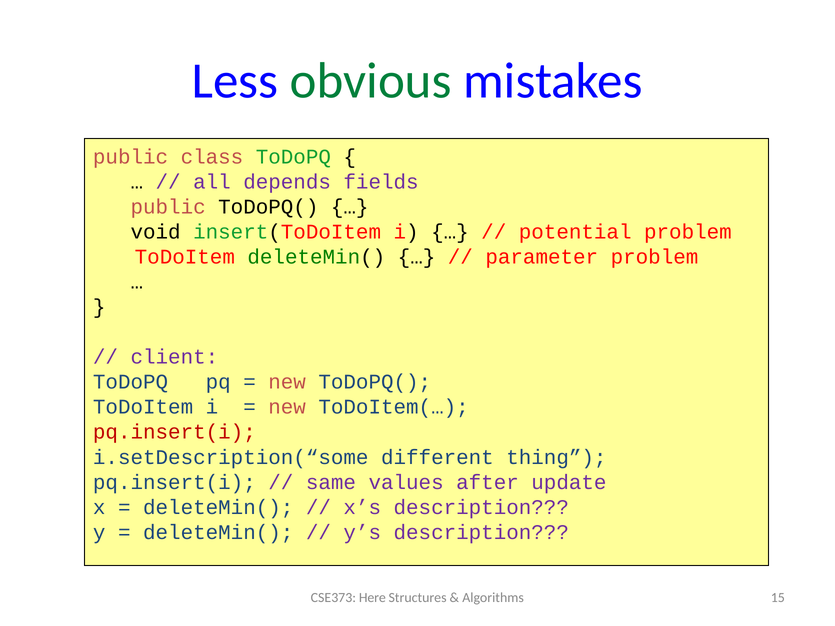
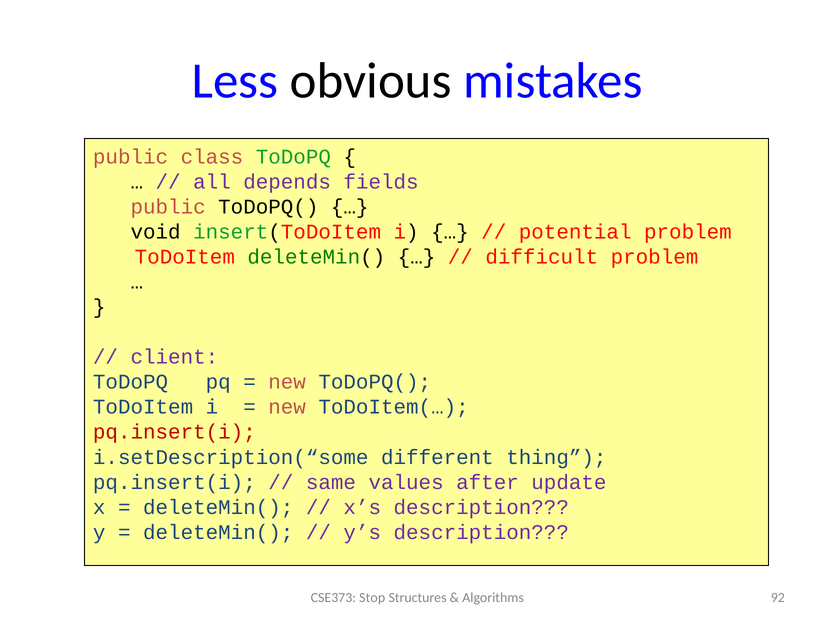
obvious colour: green -> black (371, 81)
parameter: parameter -> difficult (542, 257)
Here: Here -> Stop (372, 598)
15: 15 -> 92 (778, 598)
